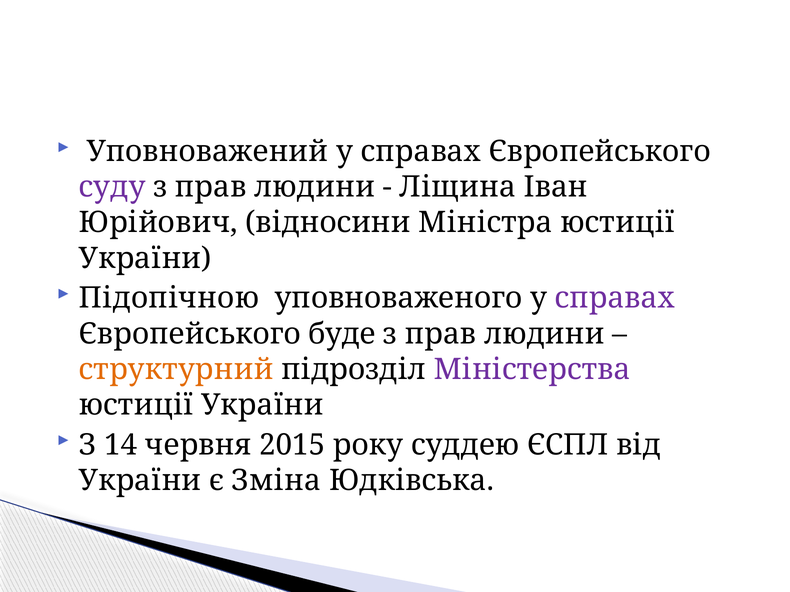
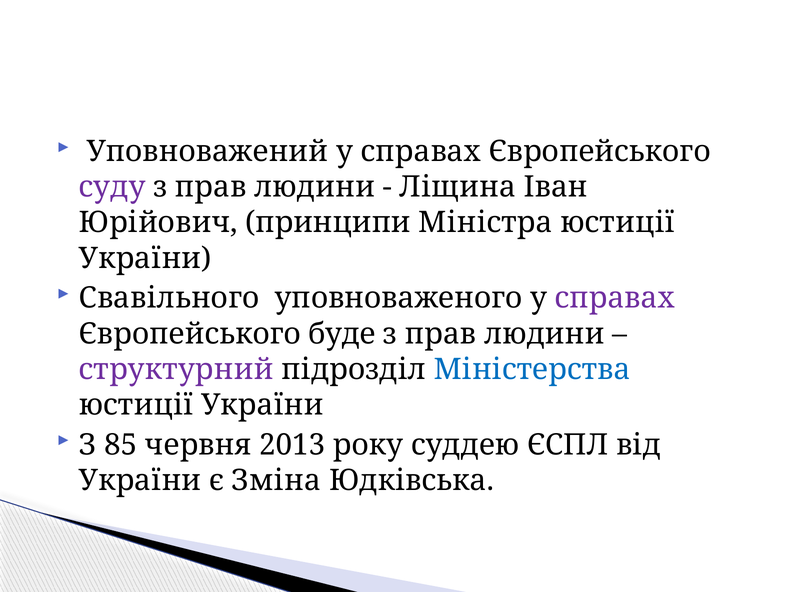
відносини: відносини -> принципи (328, 223)
Підопічною: Підопічною -> Свавільного (169, 298)
структурний colour: orange -> purple (176, 370)
Міністерства colour: purple -> blue (532, 370)
14: 14 -> 85 (121, 445)
2015: 2015 -> 2013 (292, 445)
